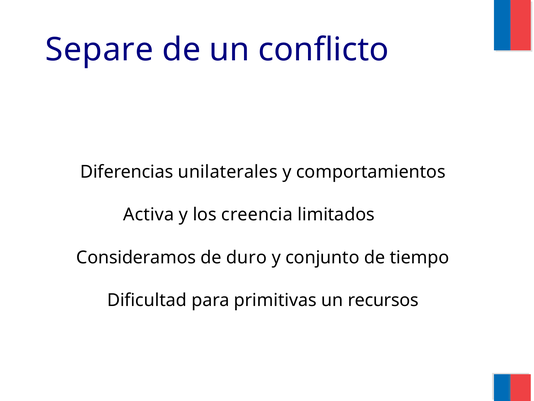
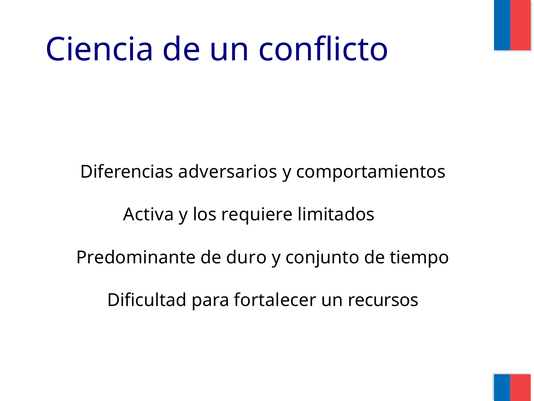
Separe: Separe -> Ciencia (100, 50)
unilaterales: unilaterales -> adversarios (228, 172)
creencia: creencia -> requiere (257, 214)
Consideramos: Consideramos -> Predominante (136, 257)
primitivas: primitivas -> fortalecer (275, 300)
